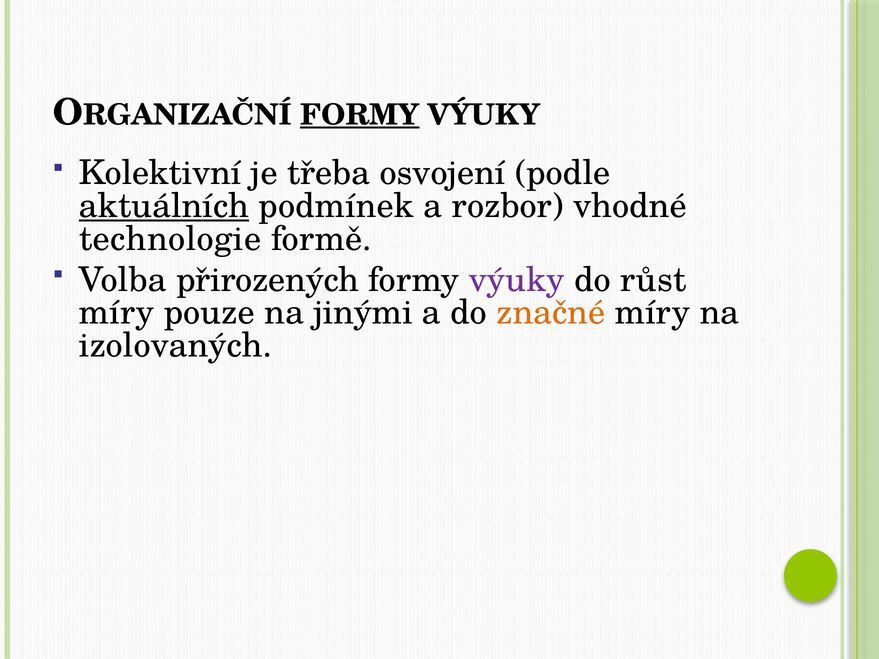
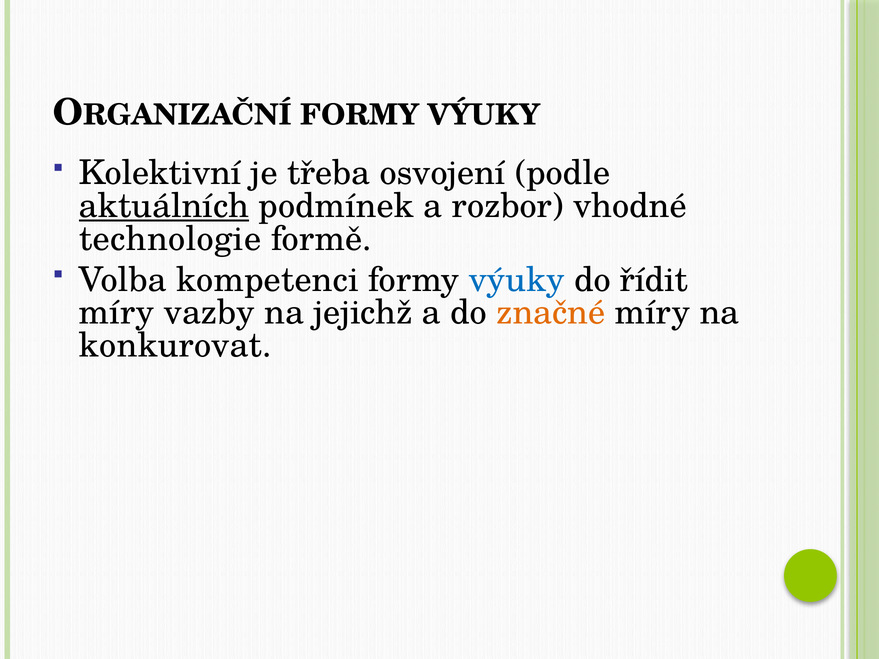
FORMY underline: present -> none (360, 115)
přirozených: přirozených -> kompetenci (267, 280)
výuky colour: purple -> blue (517, 280)
růst: růst -> řídit (654, 280)
pouze: pouze -> vazby (209, 313)
jinými: jinými -> jejichž (363, 313)
izolovaných: izolovaných -> konkurovat (175, 346)
